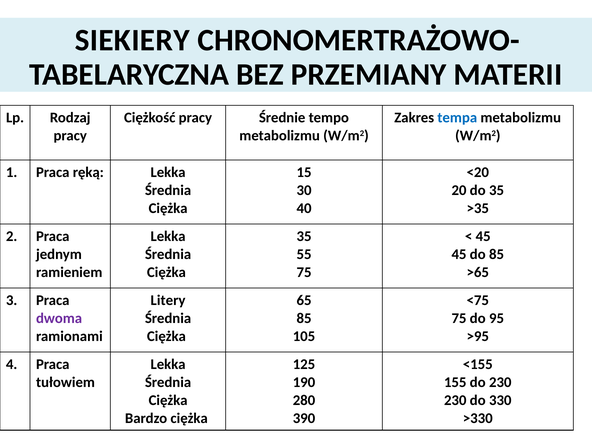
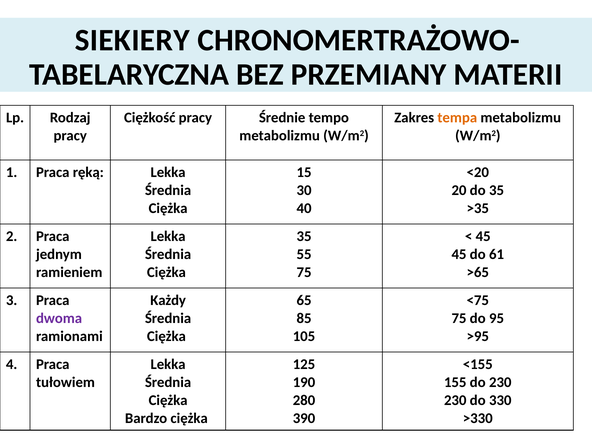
tempa colour: blue -> orange (457, 118)
do 85: 85 -> 61 (497, 254)
Litery: Litery -> Każdy (168, 300)
